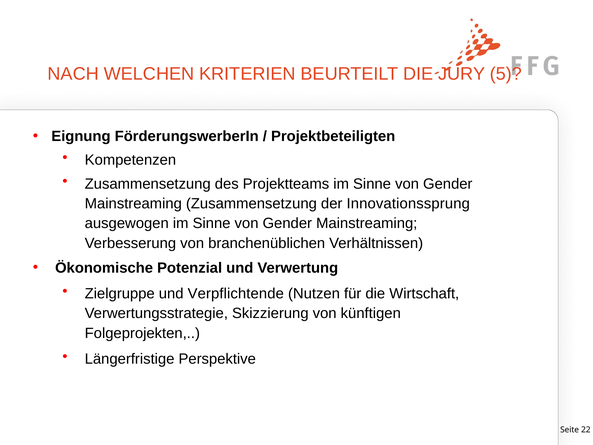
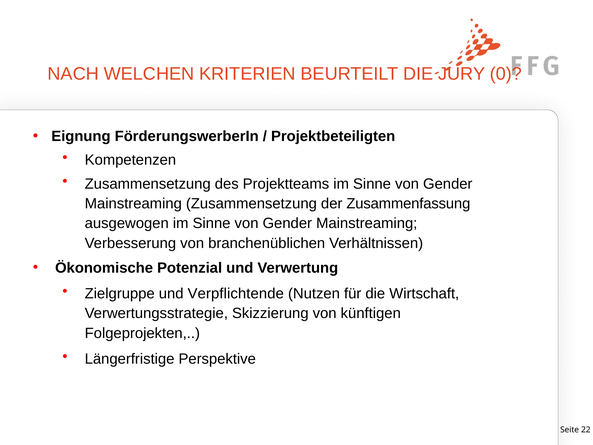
5: 5 -> 0 (506, 74)
Innovationssprung: Innovationssprung -> Zusammenfassung (408, 203)
